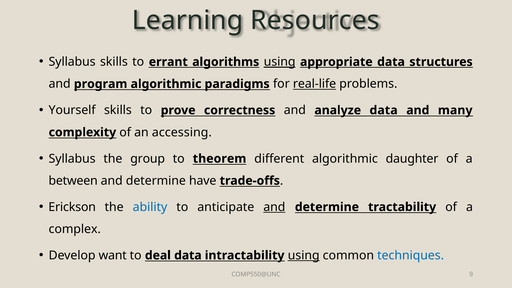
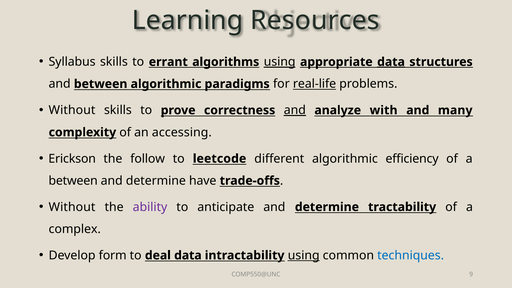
data underline: none -> present (391, 62)
and program: program -> between (101, 84)
Yourself: Yourself -> Without (72, 110)
and underline: none -> present (295, 110)
analyze data: data -> with (384, 110)
Syllabus: Syllabus -> Erickson (72, 159)
group: group -> follow (148, 159)
theorem: theorem -> leetcode (220, 159)
daughter: daughter -> efficiency (412, 159)
Erickson: Erickson -> Without (72, 207)
ability colour: blue -> purple (150, 207)
and underline: present -> none (274, 207)
want: want -> form (113, 255)
